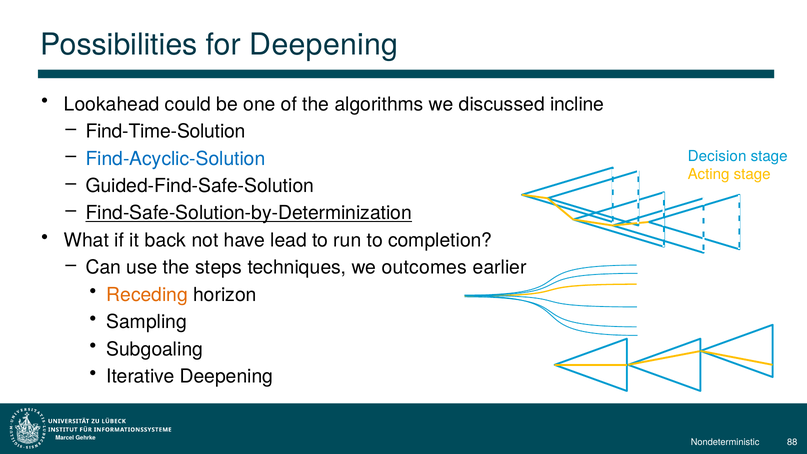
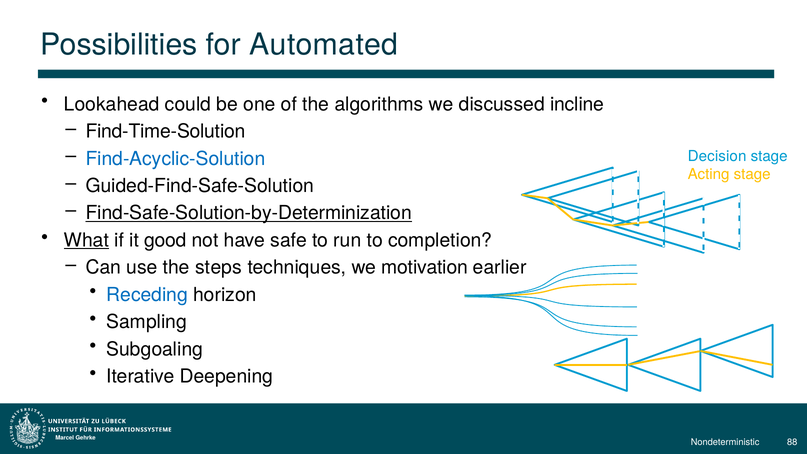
for Deepening: Deepening -> Automated (324, 45)
What underline: none -> present (87, 240)
back: back -> good (166, 240)
lead: lead -> safe (289, 240)
outcomes: outcomes -> motivation (425, 267)
Receding colour: orange -> blue (147, 295)
